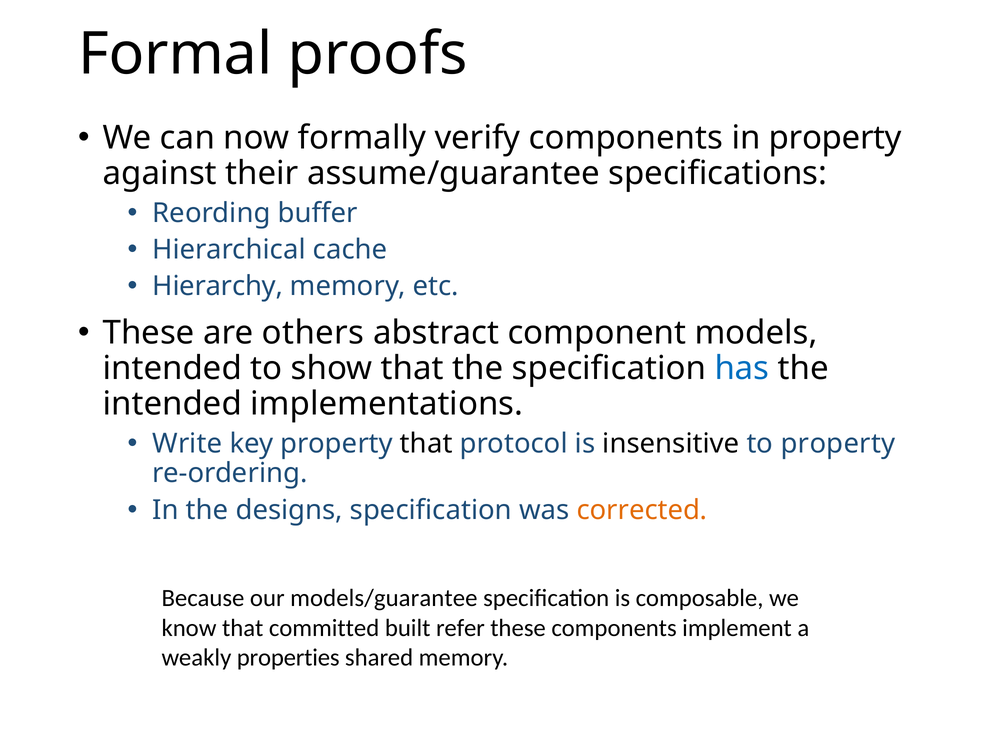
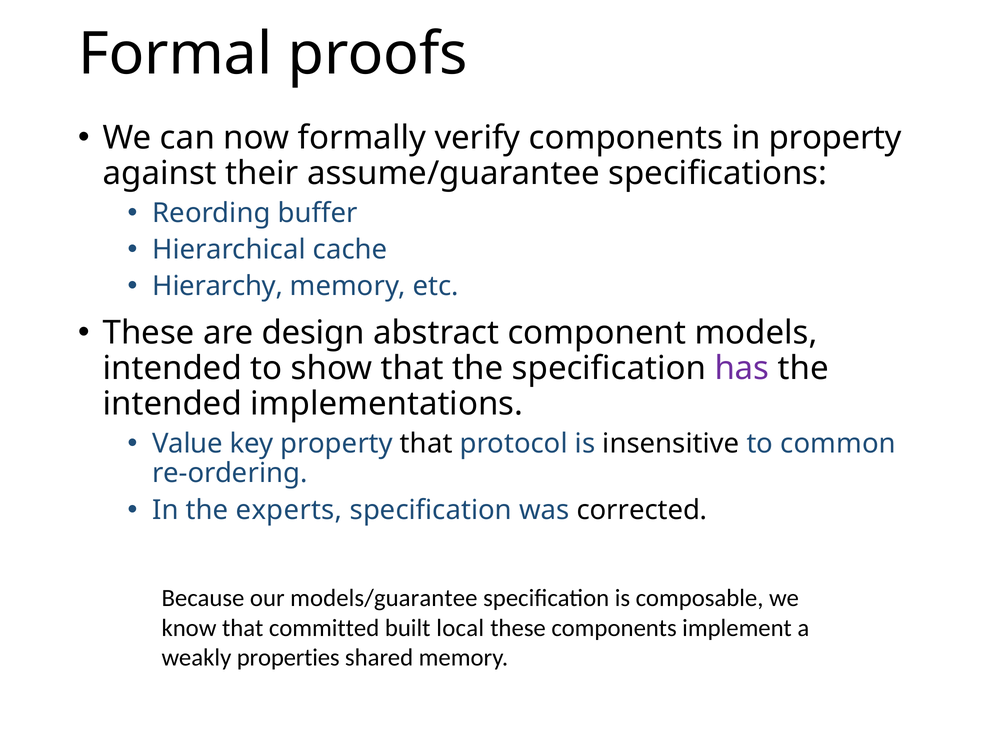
others: others -> design (313, 333)
has colour: blue -> purple (742, 369)
Write: Write -> Value (187, 444)
to property: property -> common (838, 444)
designs: designs -> experts (289, 510)
corrected colour: orange -> black (642, 510)
refer: refer -> local (460, 628)
